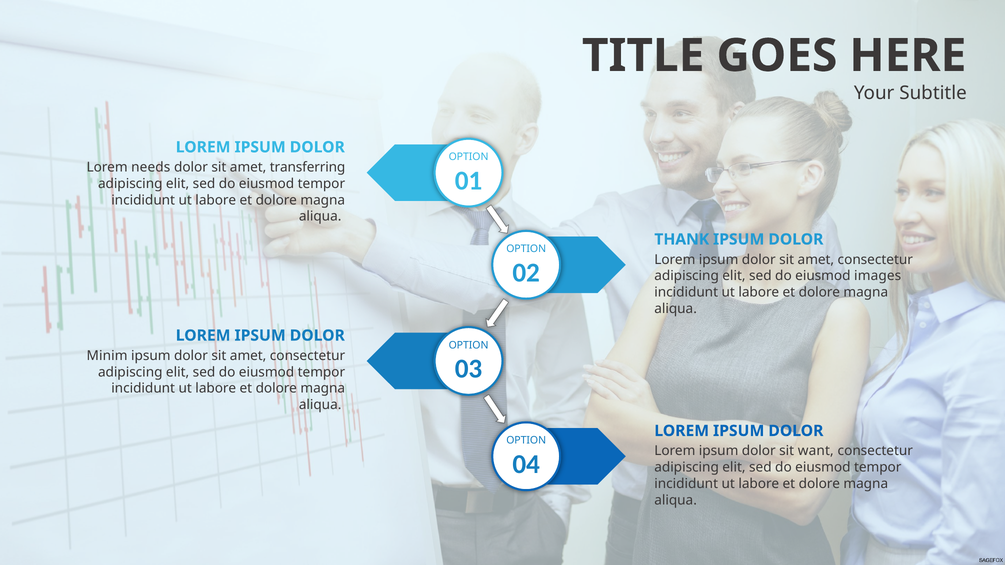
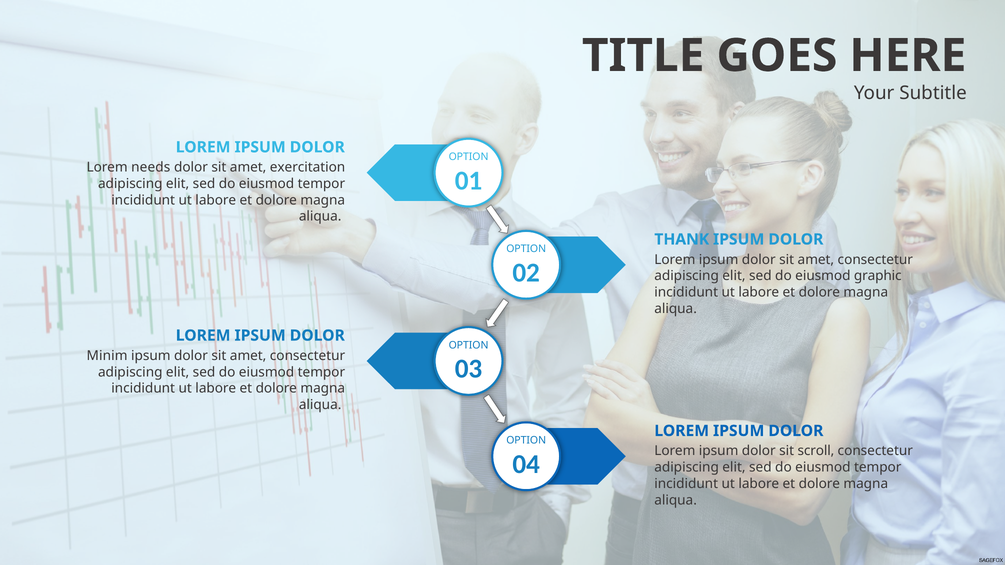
transferring: transferring -> exercitation (308, 167)
images: images -> graphic (878, 276)
want: want -> scroll (816, 451)
